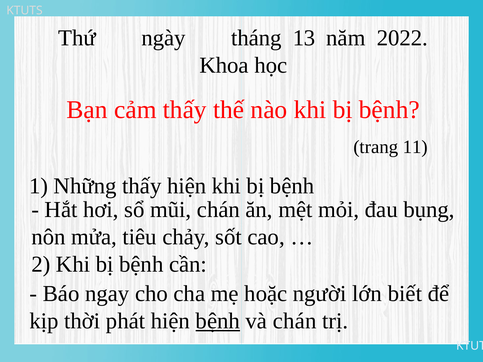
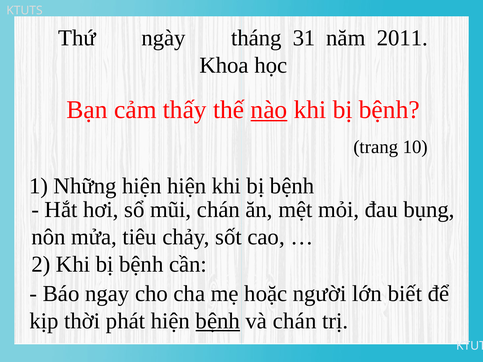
13: 13 -> 31 (304, 38)
2022: 2022 -> 2011 (402, 38)
nào underline: none -> present (269, 110)
11: 11 -> 10 (415, 147)
Những thấy: thấy -> hiện (142, 186)
